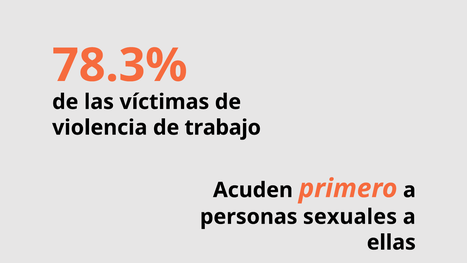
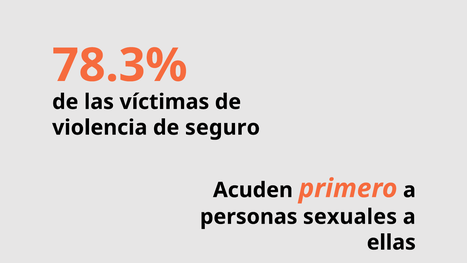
trabajo: trabajo -> seguro (222, 127)
